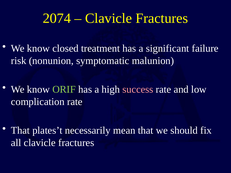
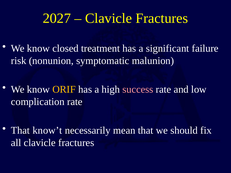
2074: 2074 -> 2027 (57, 18)
ORIF colour: light green -> yellow (64, 90)
plates’t: plates’t -> know’t (47, 131)
